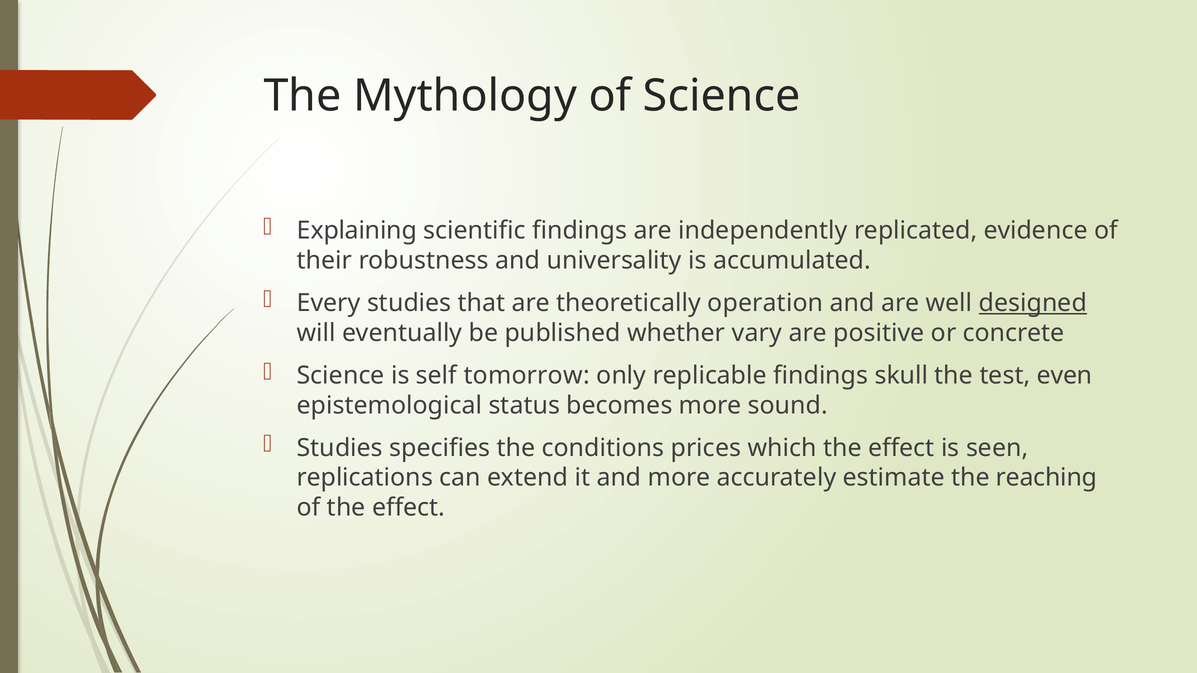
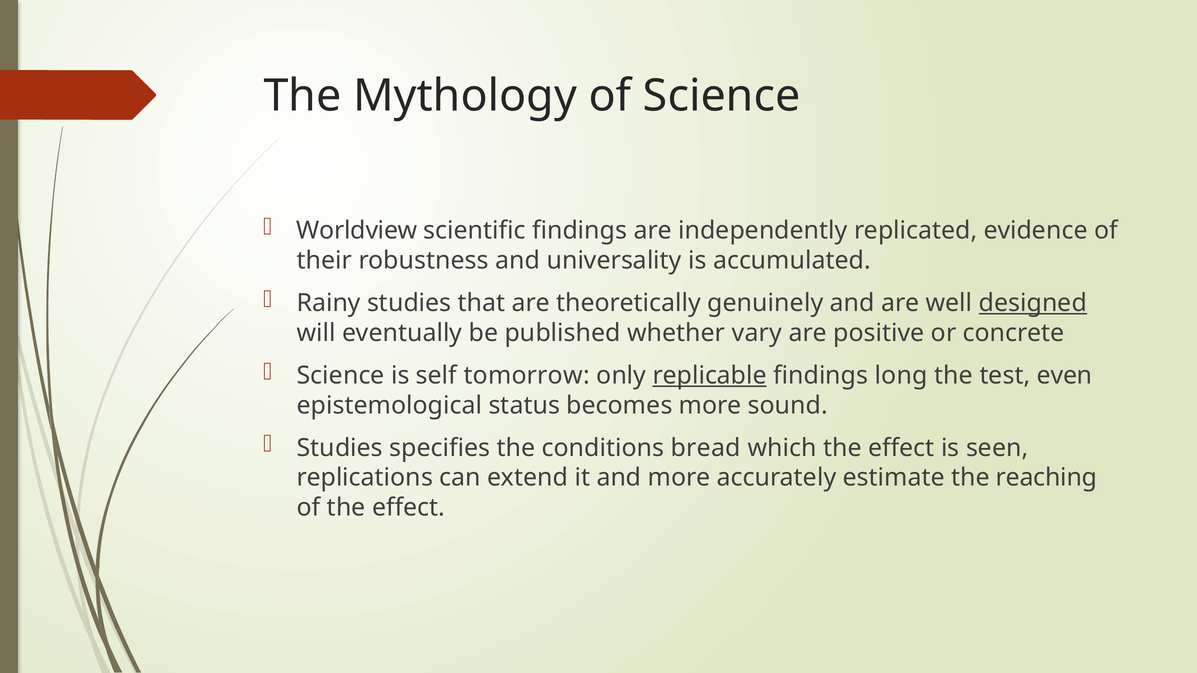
Explaining: Explaining -> Worldview (357, 231)
Every: Every -> Rainy (329, 303)
operation: operation -> genuinely (765, 303)
replicable underline: none -> present (710, 376)
skull: skull -> long (901, 376)
prices: prices -> bread (706, 448)
